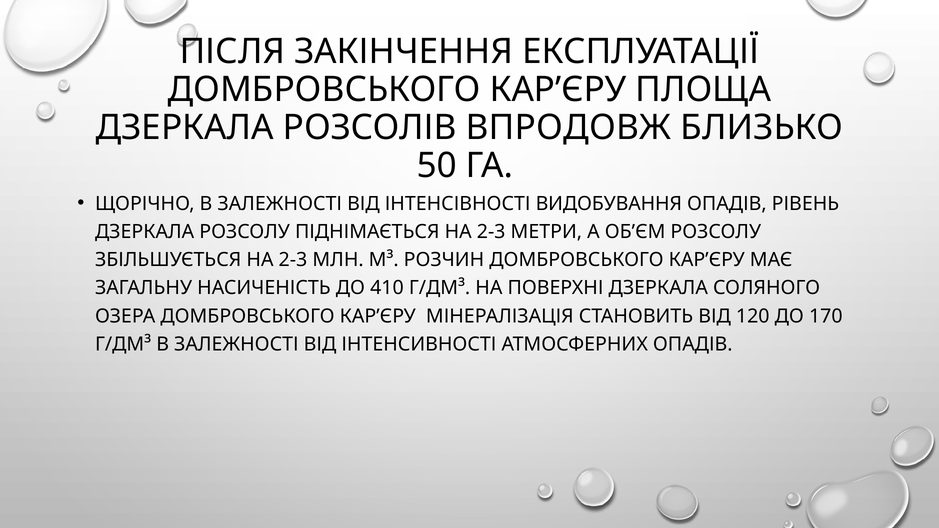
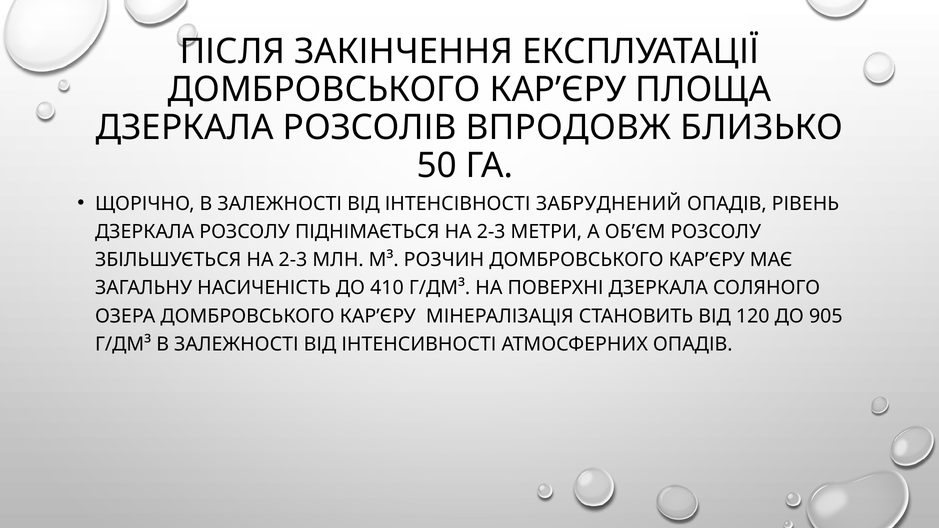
ВИДОБУВАННЯ: ВИДОБУВАННЯ -> ЗАБРУДНЕНИЙ (609, 204)
170: 170 -> 905 (826, 316)
